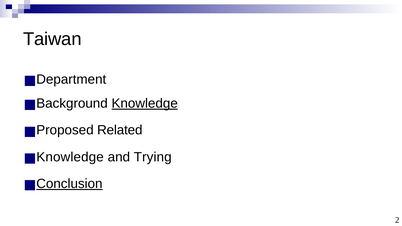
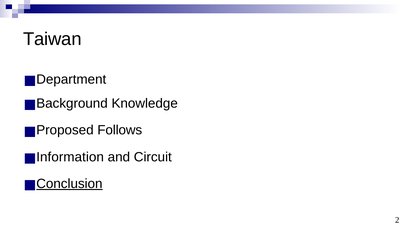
Knowledge underline: present -> none (145, 103)
Related: Related -> Follows (120, 130)
Knowledge: Knowledge -> Information (70, 157)
Trying: Trying -> Circuit (153, 157)
